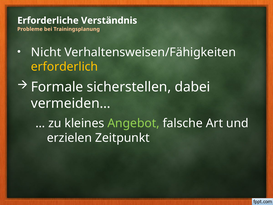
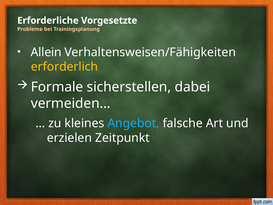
Verständnis: Verständnis -> Vorgesetzte (109, 21)
Nicht: Nicht -> Allein (46, 52)
Angebot colour: light green -> light blue (133, 123)
